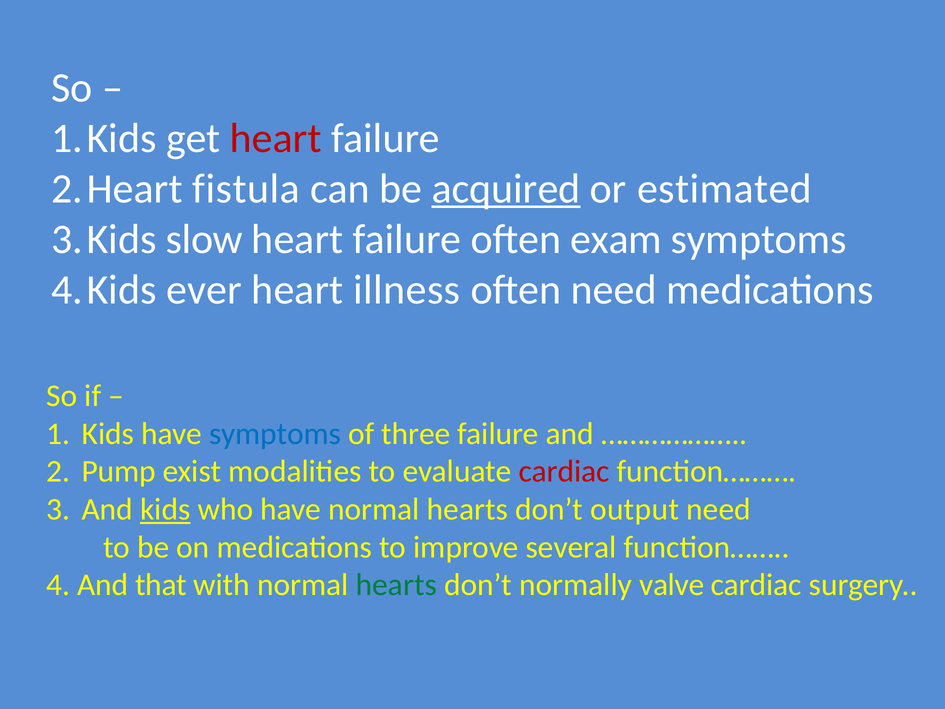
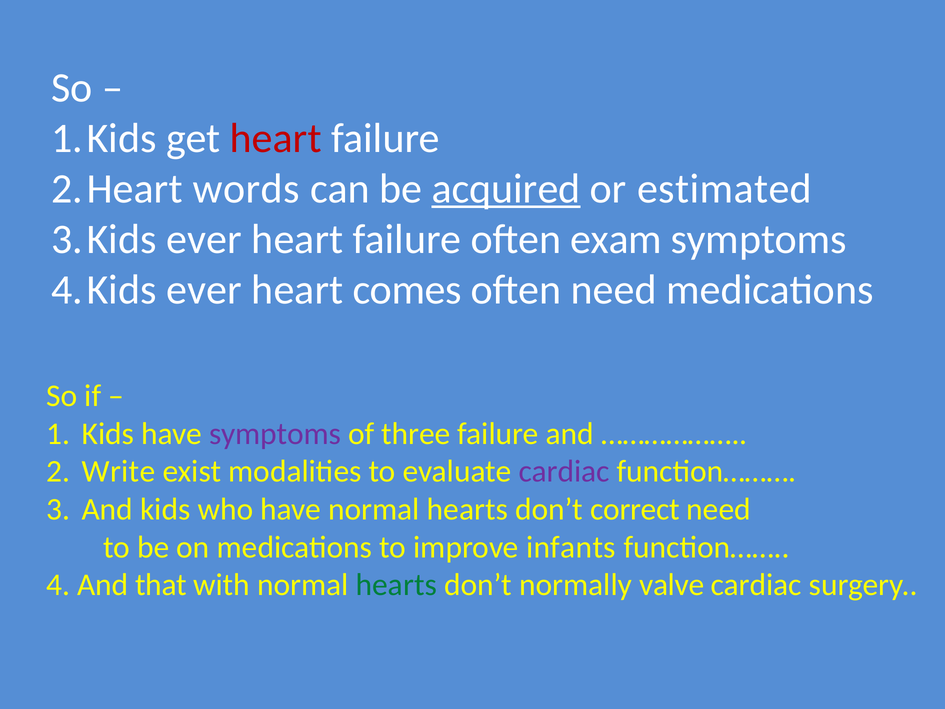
fistula: fistula -> words (246, 189)
slow: slow -> ever (204, 239)
illness: illness -> comes (407, 290)
symptoms colour: blue -> purple (275, 434)
Pump: Pump -> Write (119, 471)
cardiac colour: red -> purple (564, 471)
kids underline: present -> none (165, 509)
output: output -> correct (635, 509)
several: several -> infants (571, 547)
